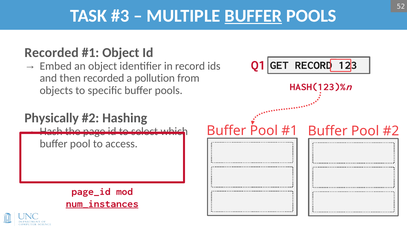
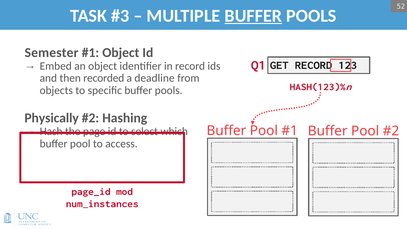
Recorded: Recorded -> Semester (52, 53)
pollution: pollution -> deadline (155, 78)
num_instances underline: present -> none (102, 204)
